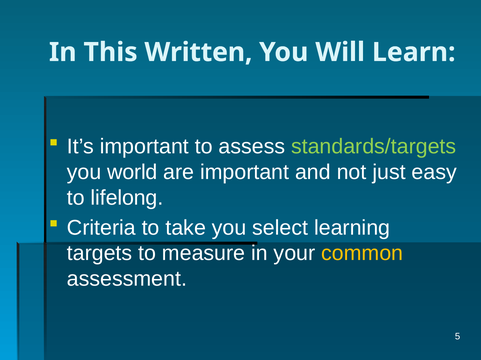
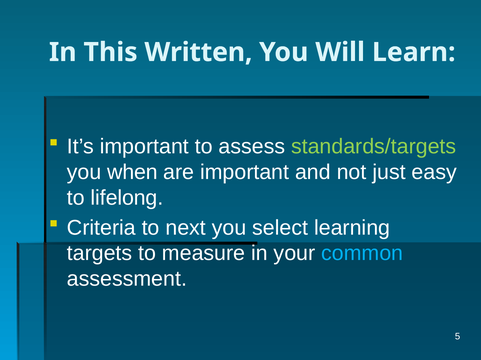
world: world -> when (132, 173)
take: take -> next (186, 228)
common colour: yellow -> light blue (362, 254)
